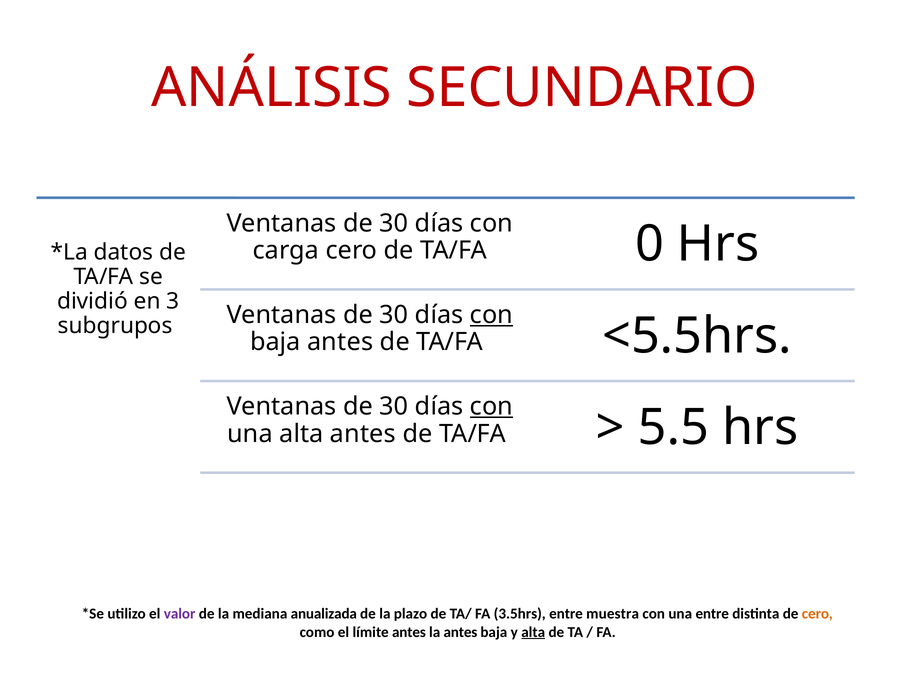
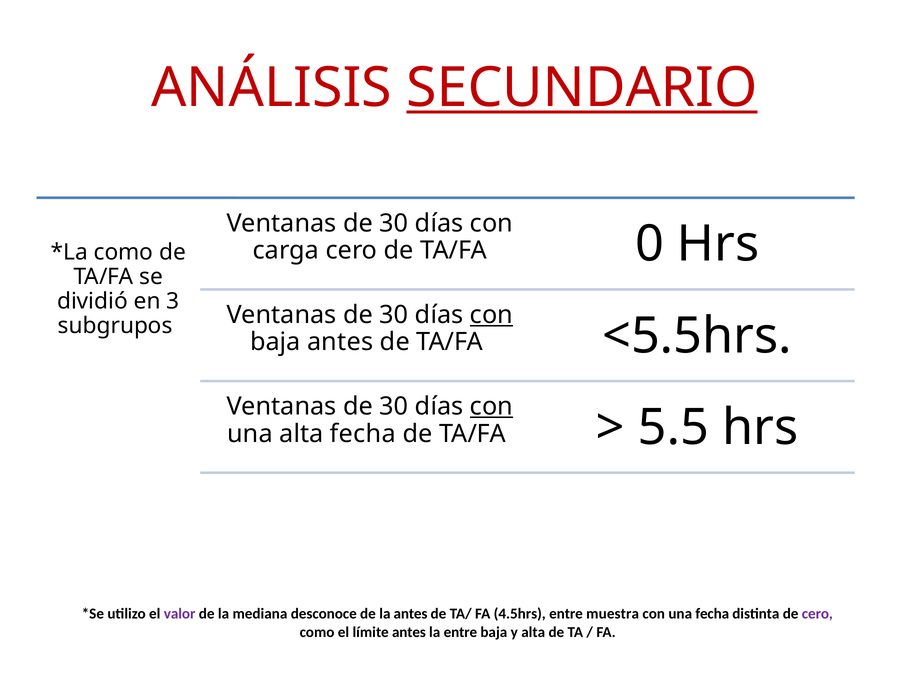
SECUNDARIO underline: none -> present (582, 88)
datos: datos -> como (123, 252)
alta antes: antes -> fecha (363, 434)
anualizada: anualizada -> desconoce (324, 614)
la plazo: plazo -> antes (411, 614)
3.5hrs: 3.5hrs -> 4.5hrs (520, 614)
una entre: entre -> fecha (712, 614)
cero colour: orange -> purple (817, 614)
la antes: antes -> entre (460, 632)
alta underline: present -> none (533, 632)
